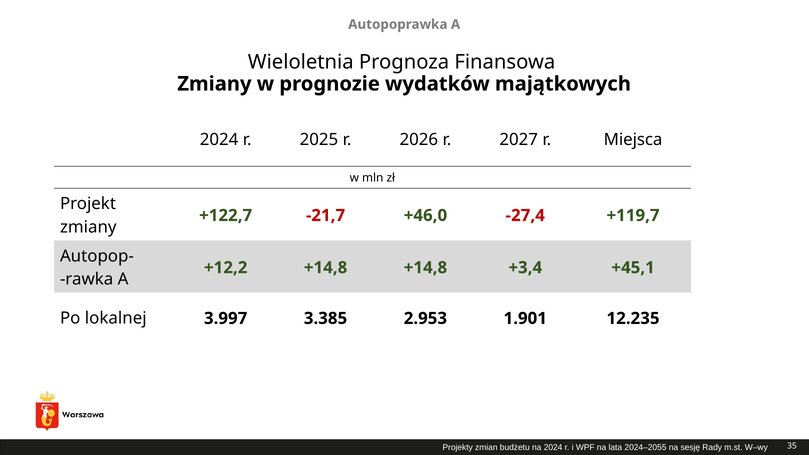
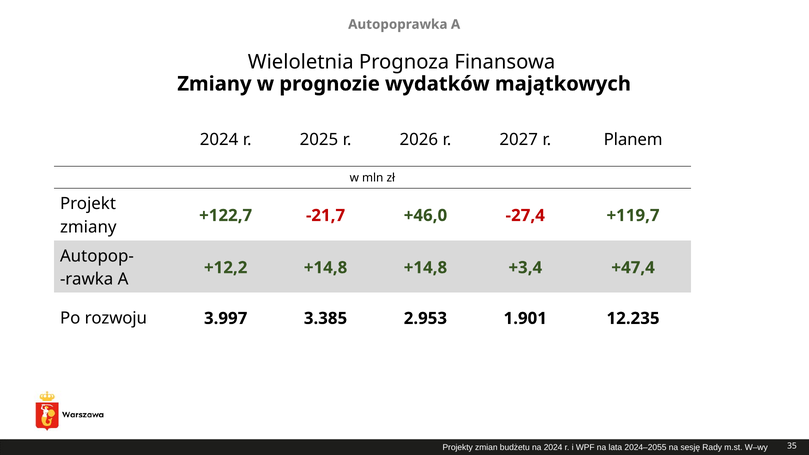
Miejsca: Miejsca -> Planem (633, 140)
+45,1: +45,1 -> +47,4 (633, 268)
lokalnej: lokalnej -> rozwoju (116, 318)
